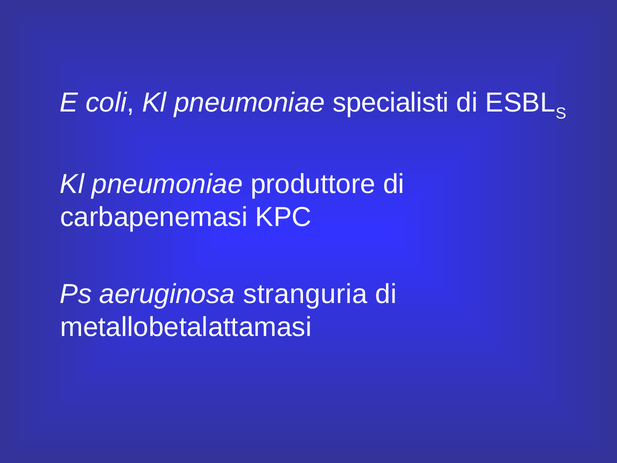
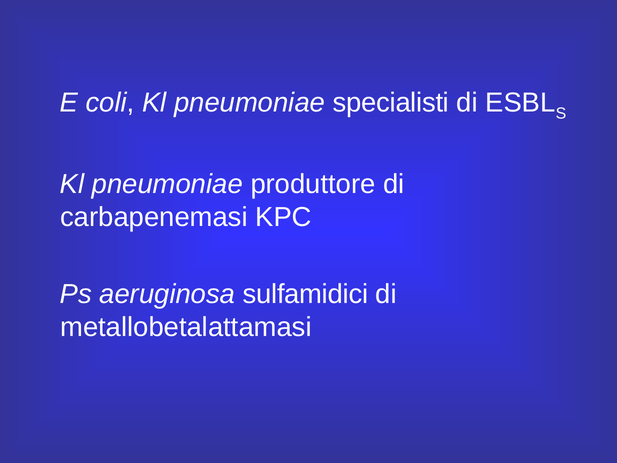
stranguria: stranguria -> sulfamidici (305, 294)
